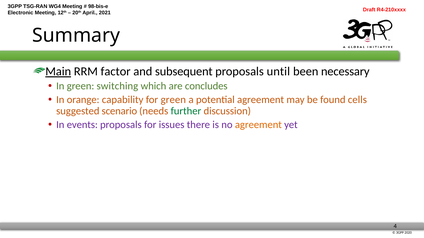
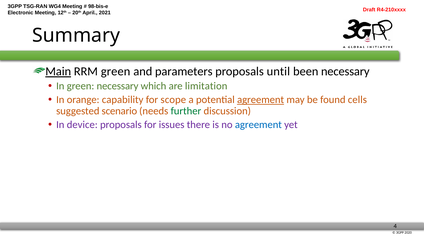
RRM factor: factor -> green (116, 72)
subsequent: subsequent -> parameters (184, 72)
green switching: switching -> necessary (118, 86)
concludes: concludes -> limitation (206, 86)
for green: green -> scope (173, 100)
agreement underline: none -> present (261, 100)
events: events -> device (82, 125)
agreement colour: orange -> blue (258, 125)
